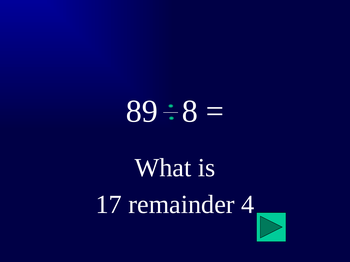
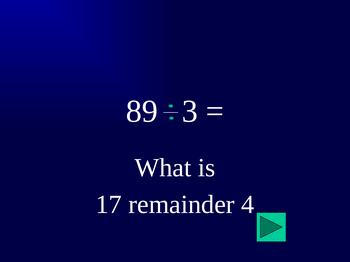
8: 8 -> 3 (190, 112)
